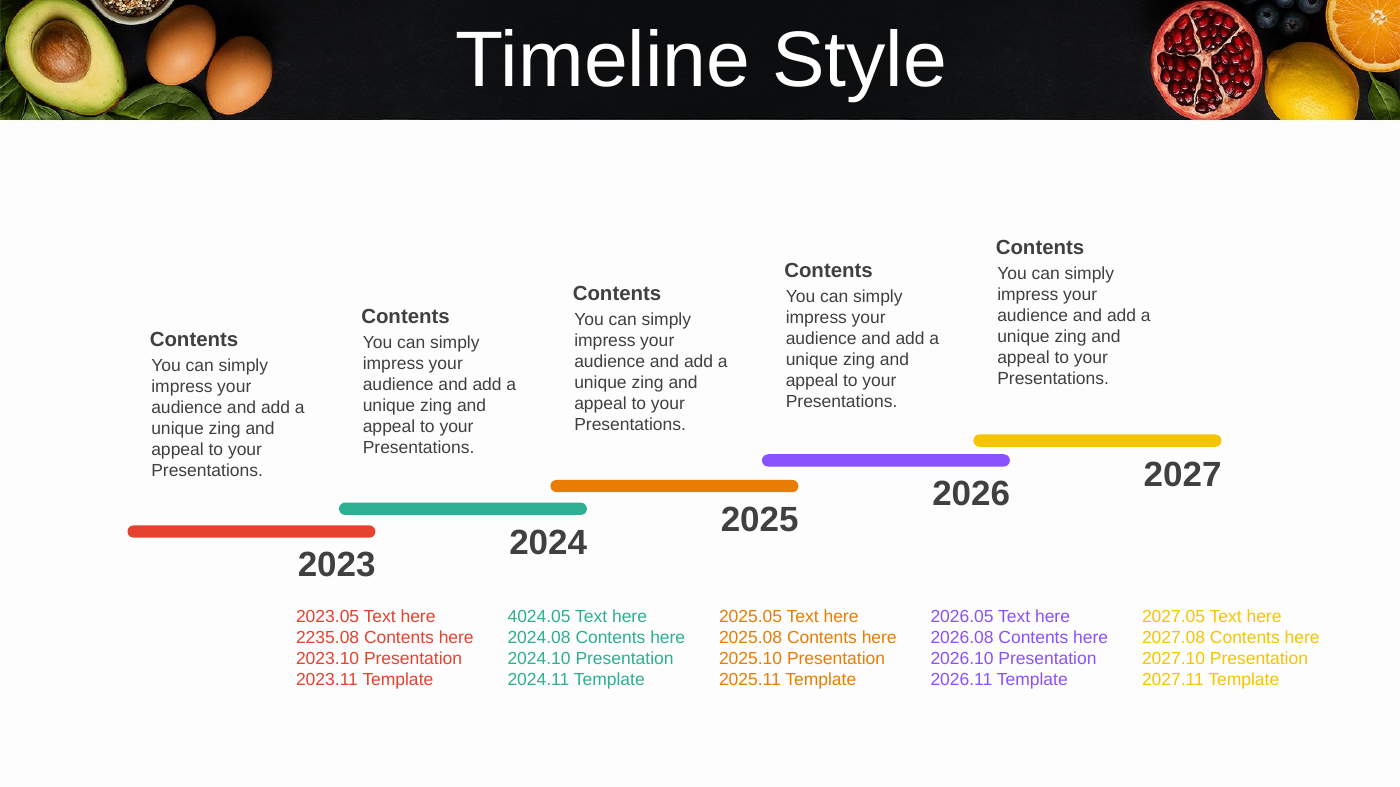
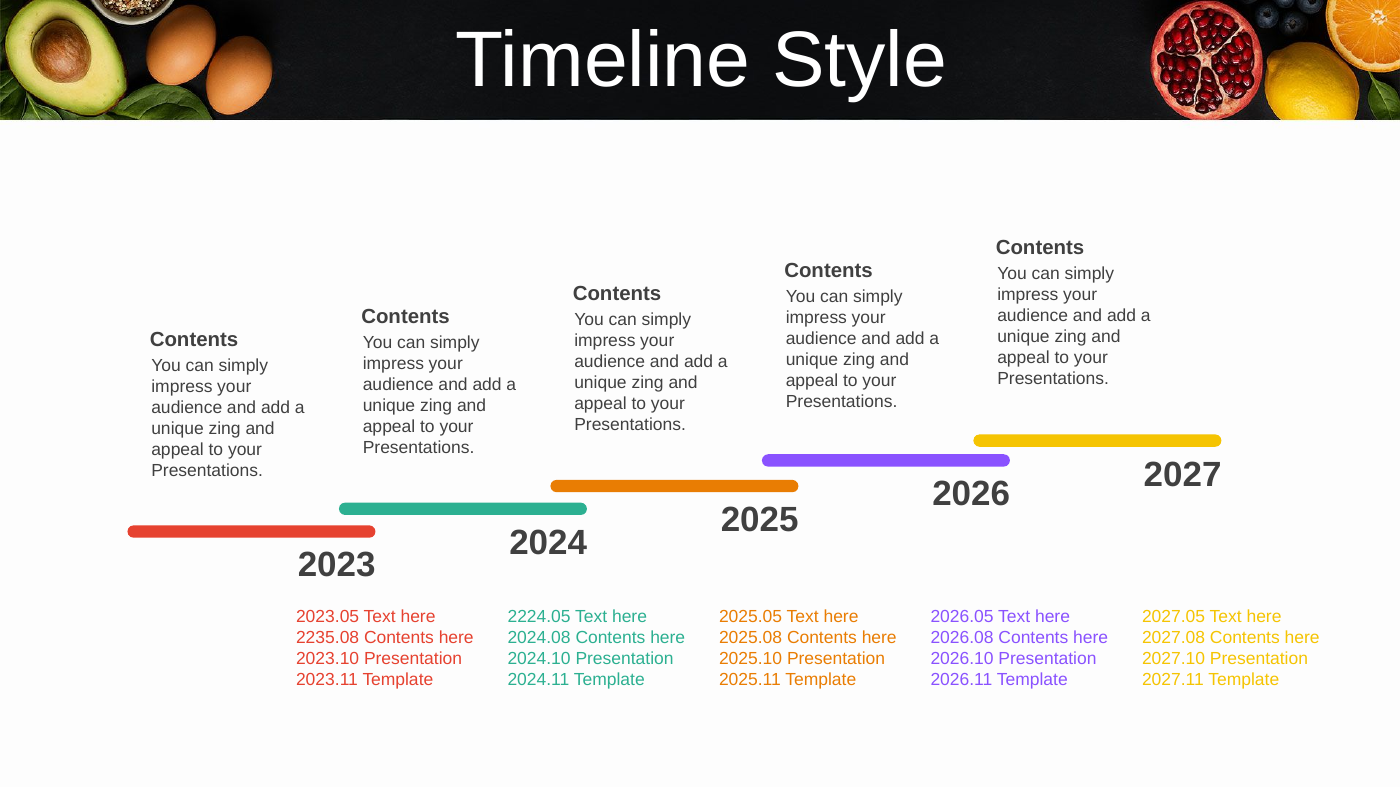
4024.05: 4024.05 -> 2224.05 (539, 617)
